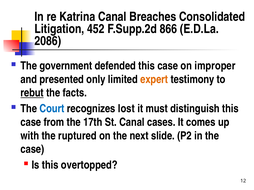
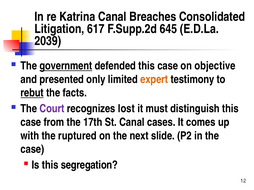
452: 452 -> 617 (96, 29)
866: 866 -> 645 (168, 29)
2086: 2086 -> 2039 (48, 41)
government underline: none -> present (66, 66)
improper: improper -> objective (215, 66)
Court colour: blue -> purple (52, 109)
overtopped: overtopped -> segregation (89, 165)
